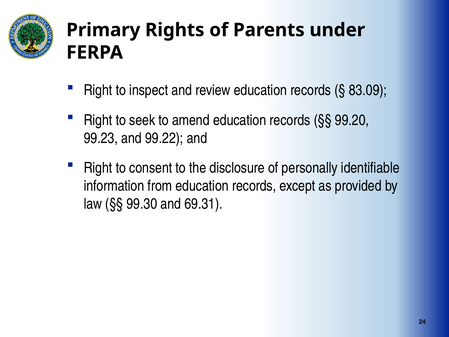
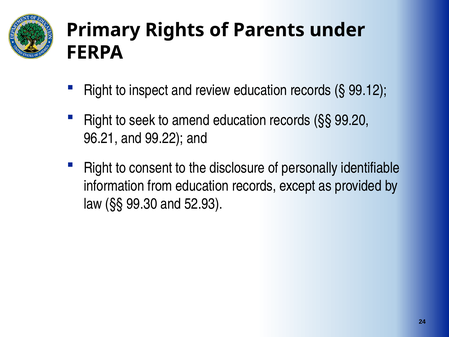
83.09: 83.09 -> 99.12 (368, 90)
99.23: 99.23 -> 96.21 (101, 138)
69.31: 69.31 -> 52.93 (204, 204)
